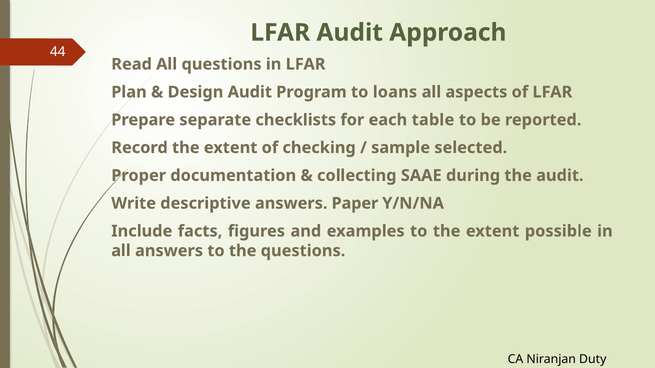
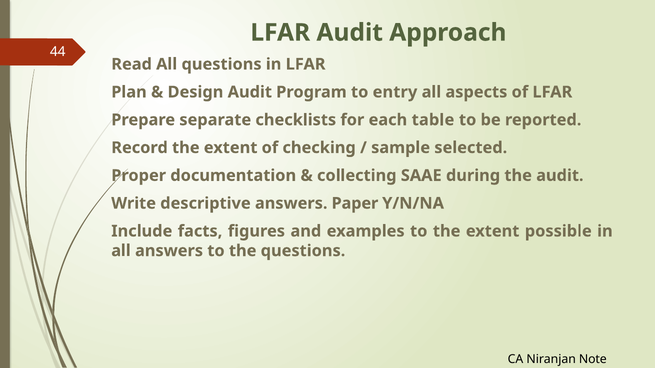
loans: loans -> entry (395, 92)
Duty: Duty -> Note (593, 359)
